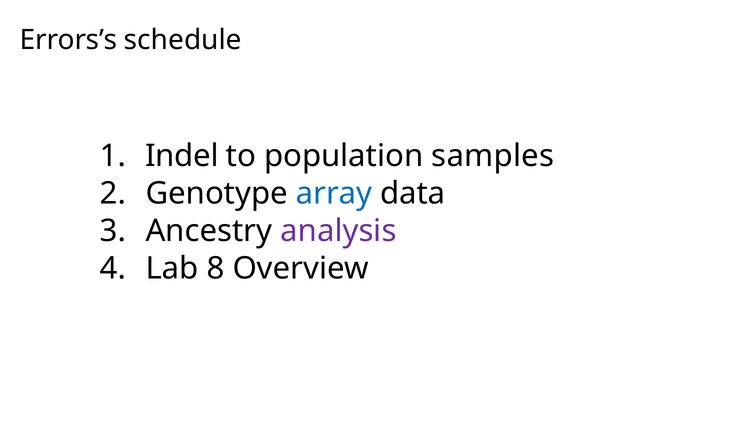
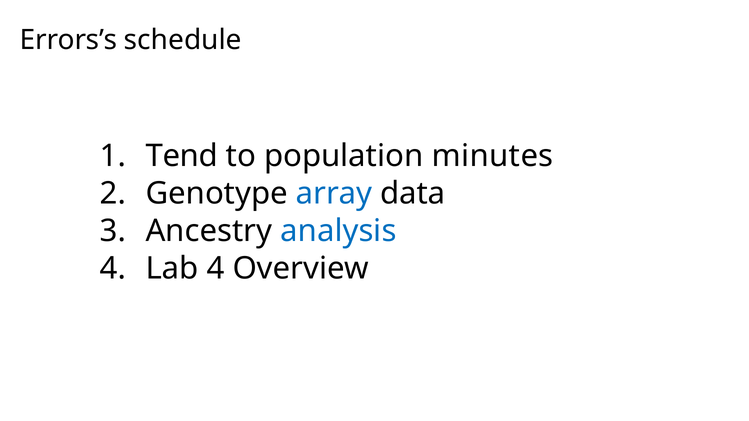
Indel: Indel -> Tend (182, 156)
samples: samples -> minutes (493, 156)
analysis colour: purple -> blue (338, 231)
Lab 8: 8 -> 4 (216, 269)
